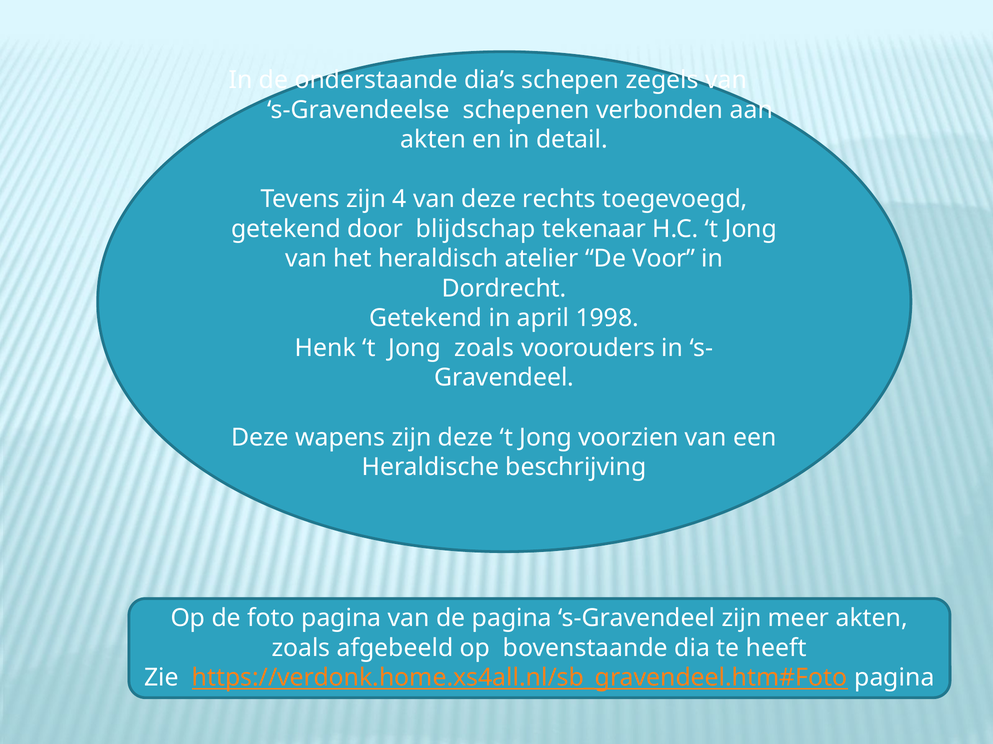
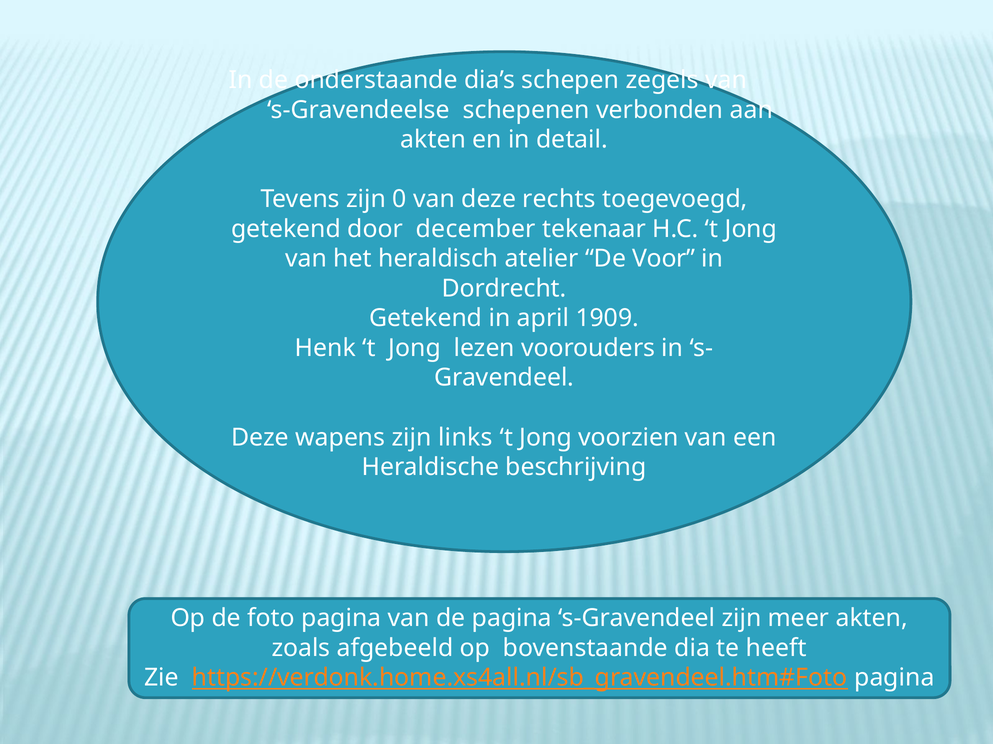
4: 4 -> 0 (400, 199)
blijdschap: blijdschap -> december (476, 229)
1998: 1998 -> 1909 (607, 319)
Jong zoals: zoals -> lezen (484, 348)
zijn deze: deze -> links (465, 438)
